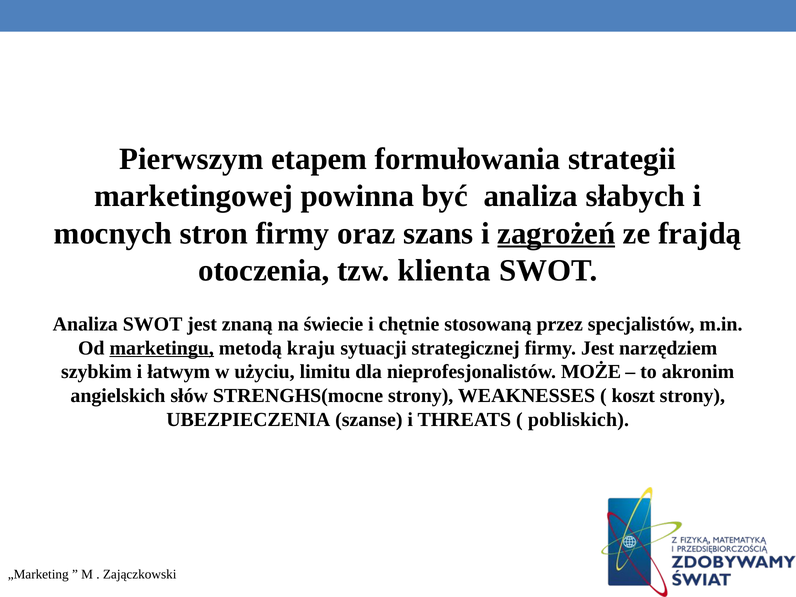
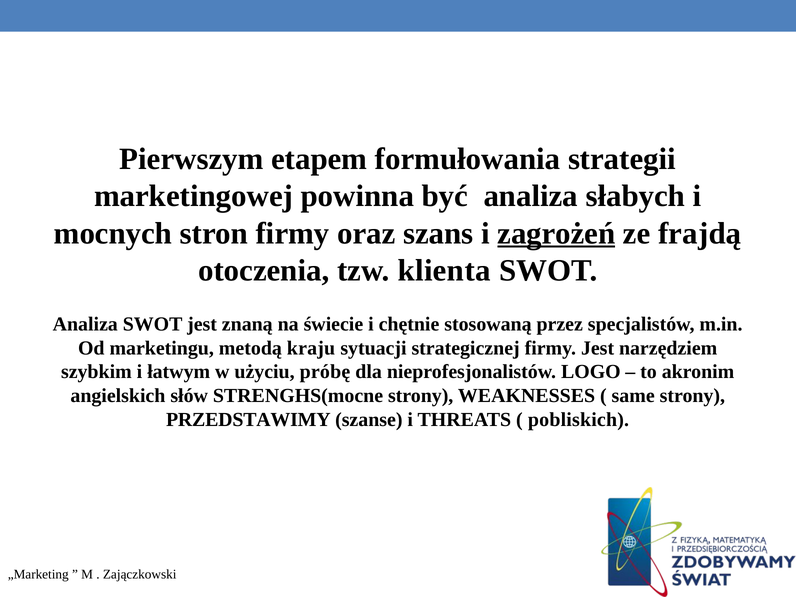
marketingu underline: present -> none (162, 348)
limitu: limitu -> próbę (325, 372)
MOŻE: MOŻE -> LOGO (591, 372)
koszt: koszt -> same (633, 396)
UBEZPIECZENIA: UBEZPIECZENIA -> PRZEDSTAWIMY (248, 420)
